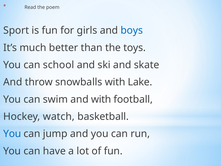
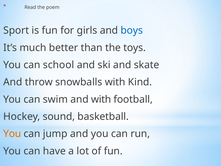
Lake: Lake -> Kind (140, 82)
watch: watch -> sound (59, 116)
You colour: blue -> orange (12, 134)
